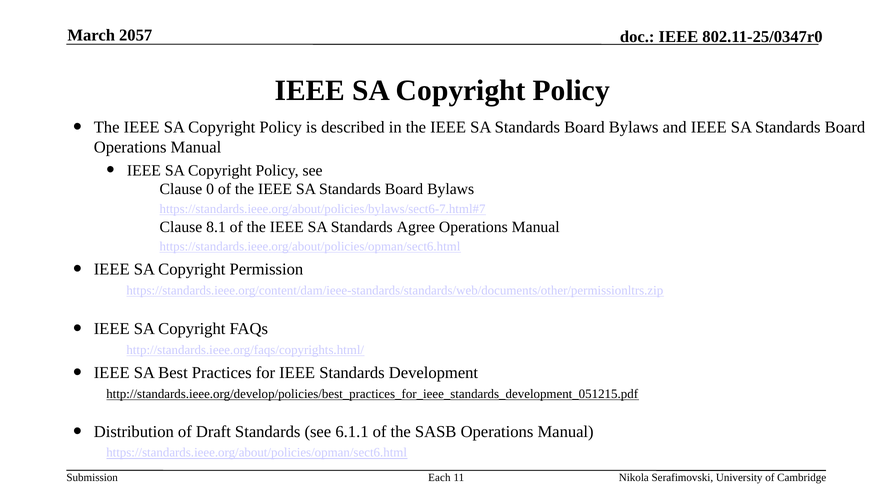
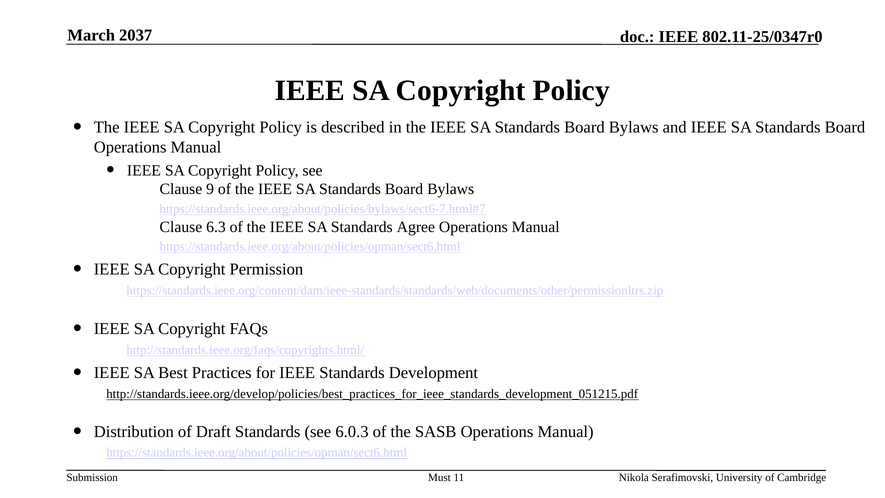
2057: 2057 -> 2037 (136, 35)
0: 0 -> 9 (210, 189)
8.1: 8.1 -> 6.3 (216, 227)
6.1.1: 6.1.1 -> 6.0.3 (352, 431)
Each: Each -> Must (439, 477)
